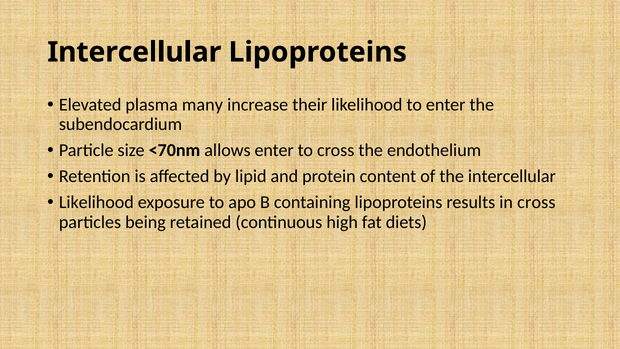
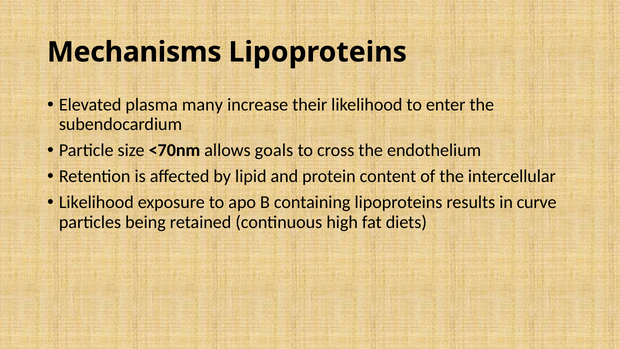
Intercellular: Intercellular -> Mechanisms (134, 52)
allows enter: enter -> goals (274, 150)
in cross: cross -> curve (537, 202)
